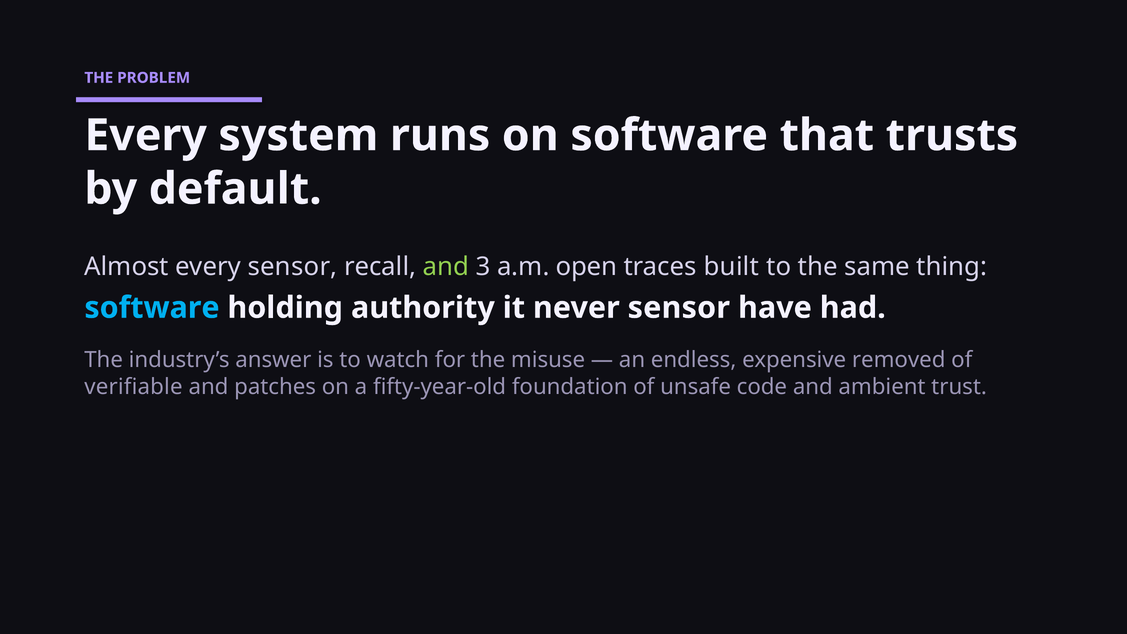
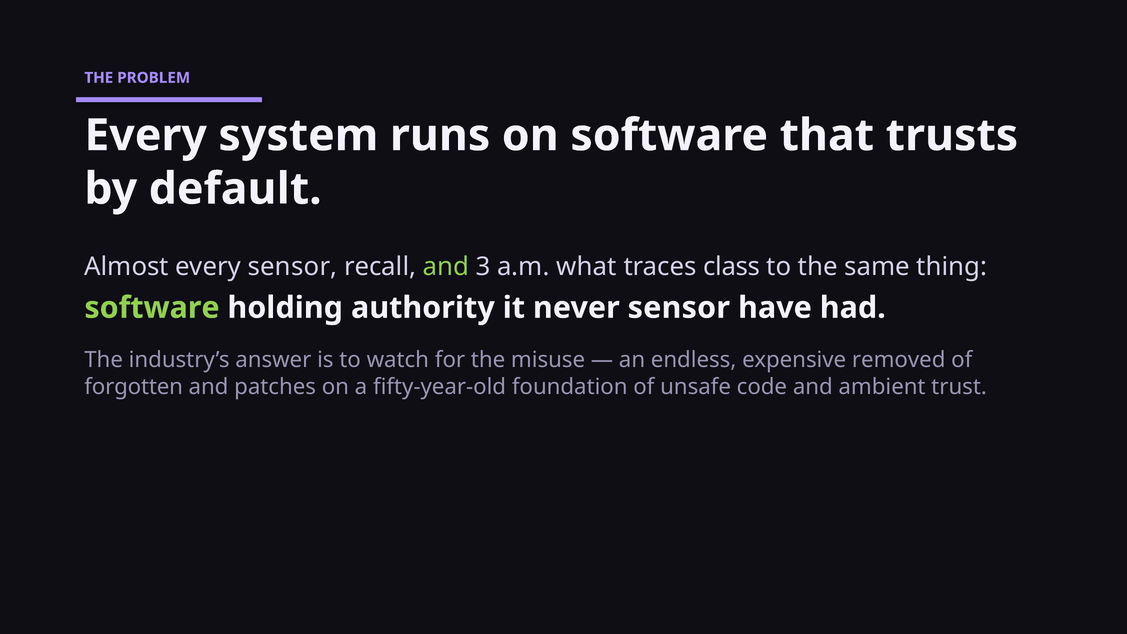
open: open -> what (586, 267)
built: built -> class (732, 267)
software colour: light blue -> light green (152, 308)
verifiable: verifiable -> forgotten (134, 387)
